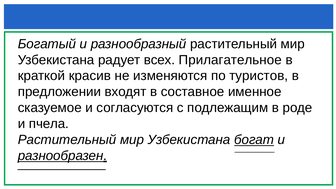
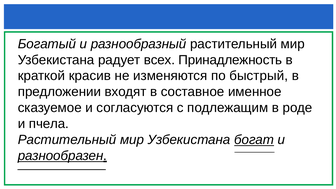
Прилагательное: Прилагательное -> Принадлежность (230, 60)
туристов: туристов -> быстрый (259, 76)
